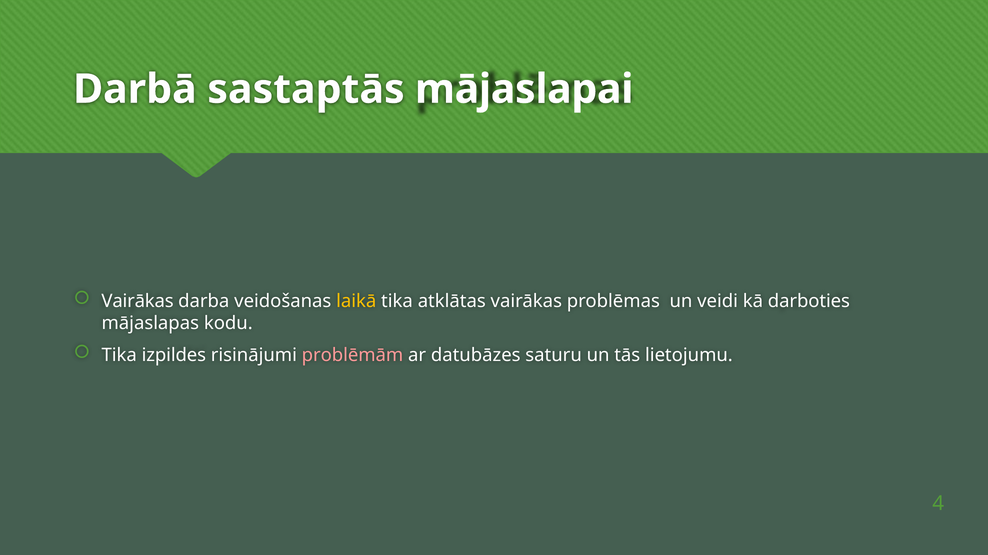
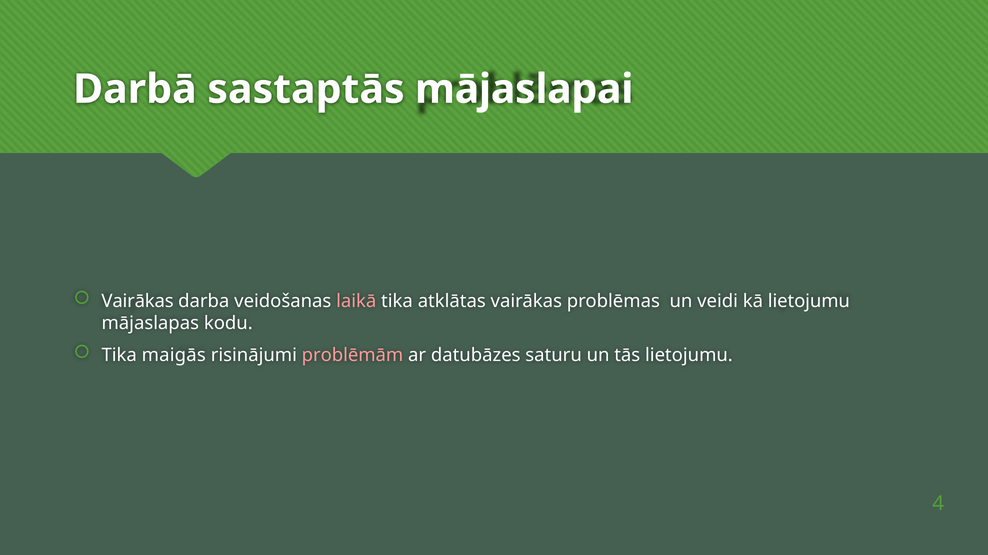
laikā colour: yellow -> pink (356, 302)
kā darboties: darboties -> lietojumu (809, 302)
izpildes: izpildes -> maigās (174, 356)
